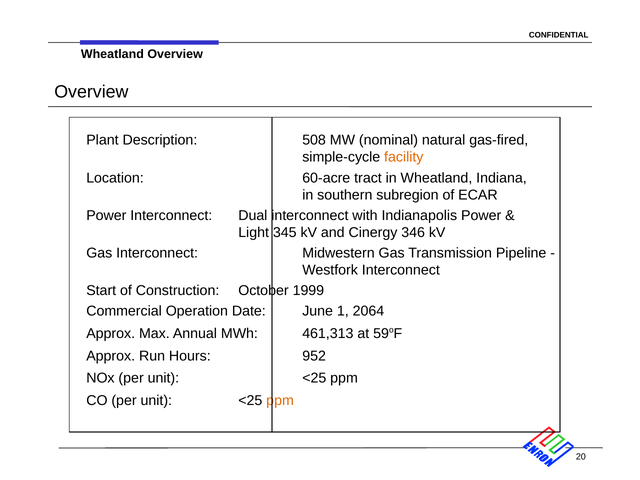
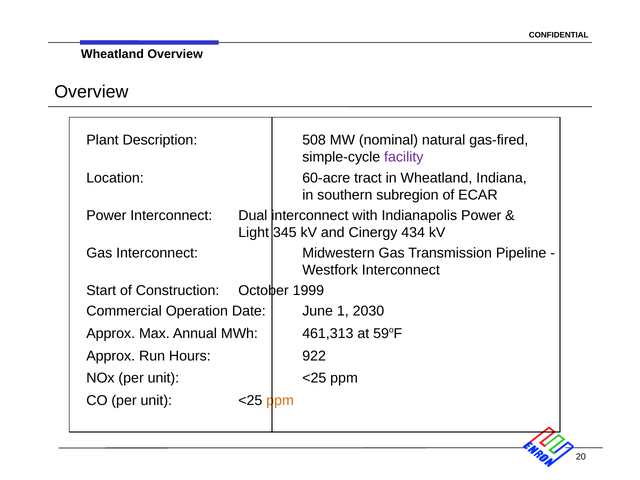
facility colour: orange -> purple (404, 157)
346: 346 -> 434 (413, 232)
2064: 2064 -> 2030 (368, 311)
952: 952 -> 922 (314, 356)
